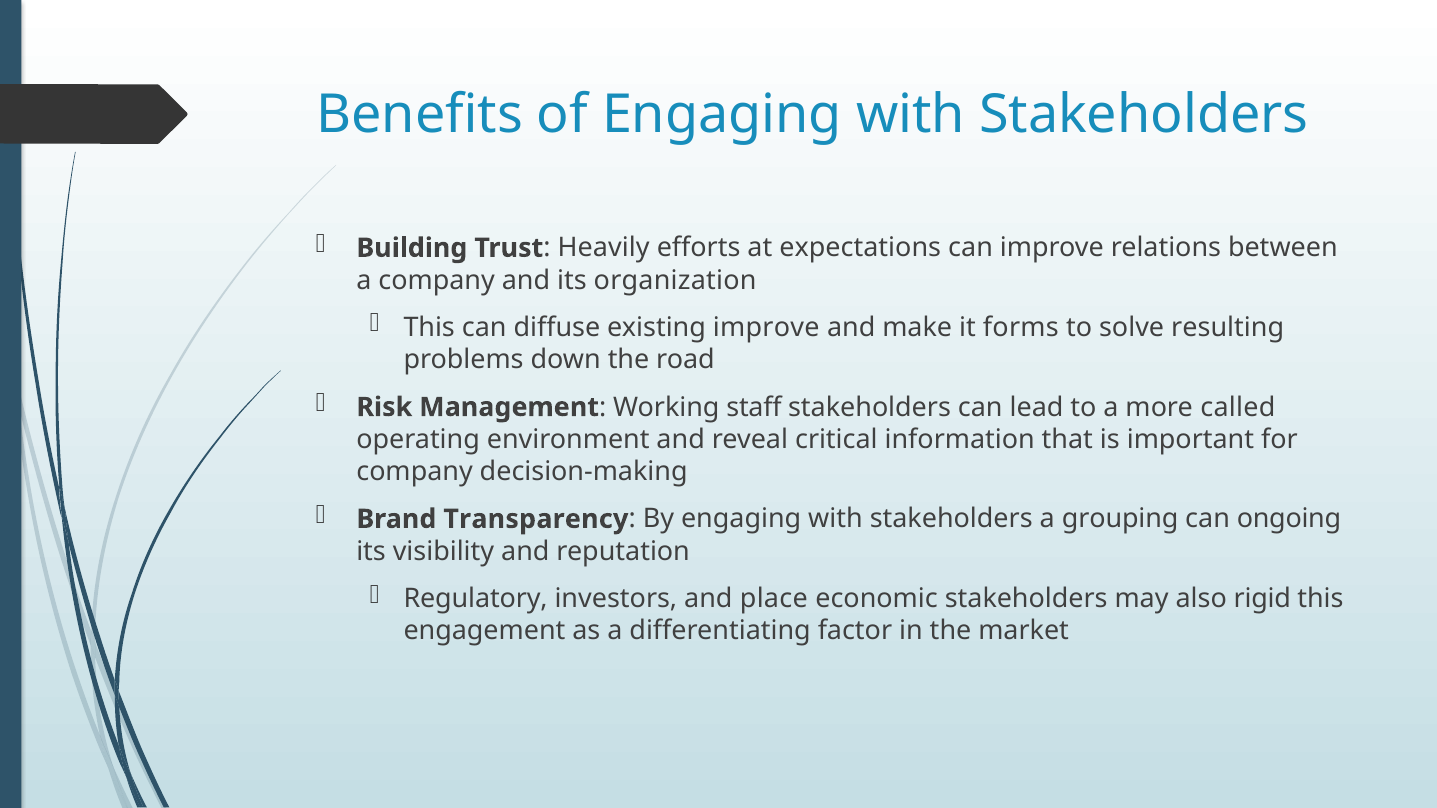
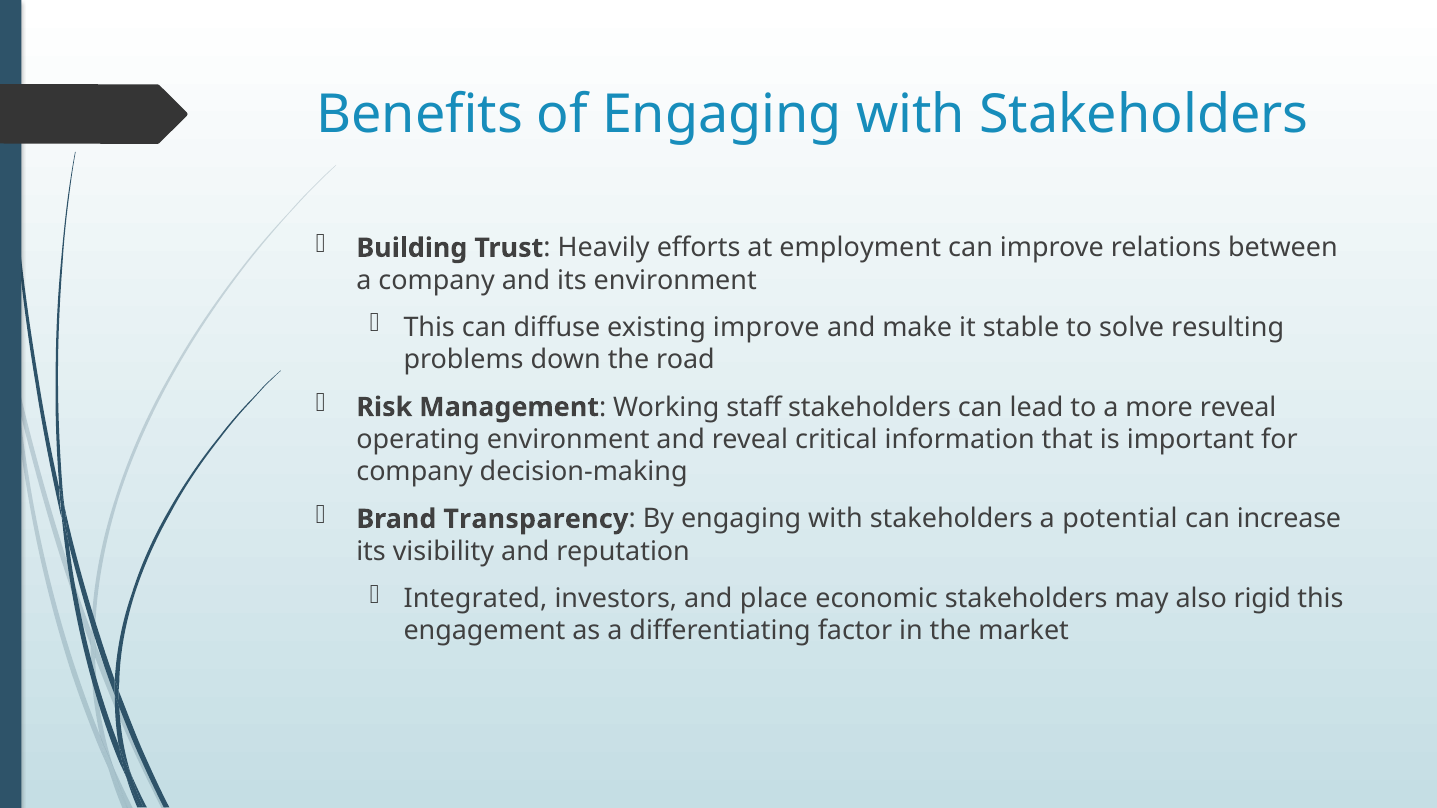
expectations: expectations -> employment (860, 248)
its organization: organization -> environment (675, 280)
forms: forms -> stable (1021, 328)
more called: called -> reveal (1238, 407)
grouping: grouping -> potential (1120, 519)
ongoing: ongoing -> increase (1289, 519)
Regulatory: Regulatory -> Integrated (475, 599)
